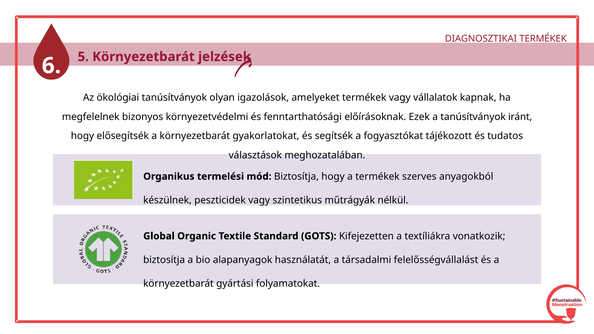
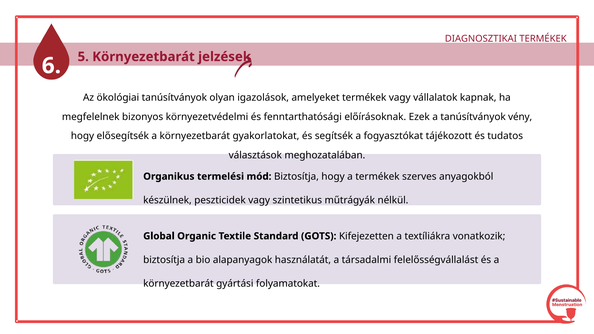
iránt: iránt -> vény (520, 117)
